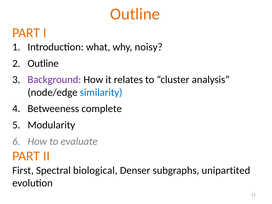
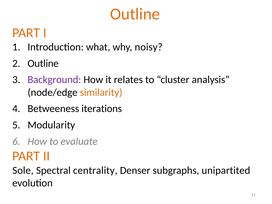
similarity colour: blue -> orange (101, 92)
complete: complete -> iterations (102, 109)
First: First -> Sole (23, 170)
biological: biological -> centrality (95, 170)
